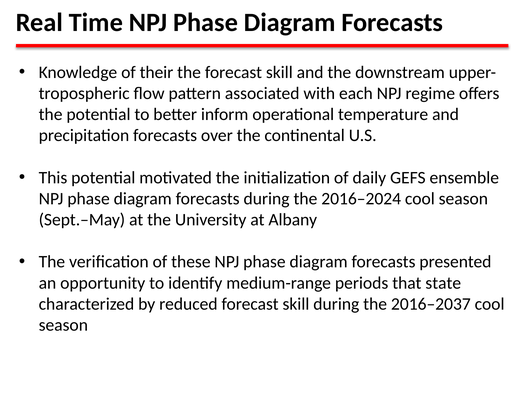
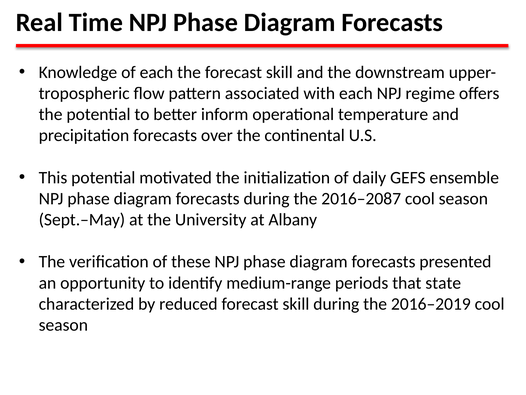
of their: their -> each (156, 72)
2016–2024: 2016–2024 -> 2016–2087 (361, 198)
2016–2037: 2016–2037 -> 2016–2019 (431, 304)
